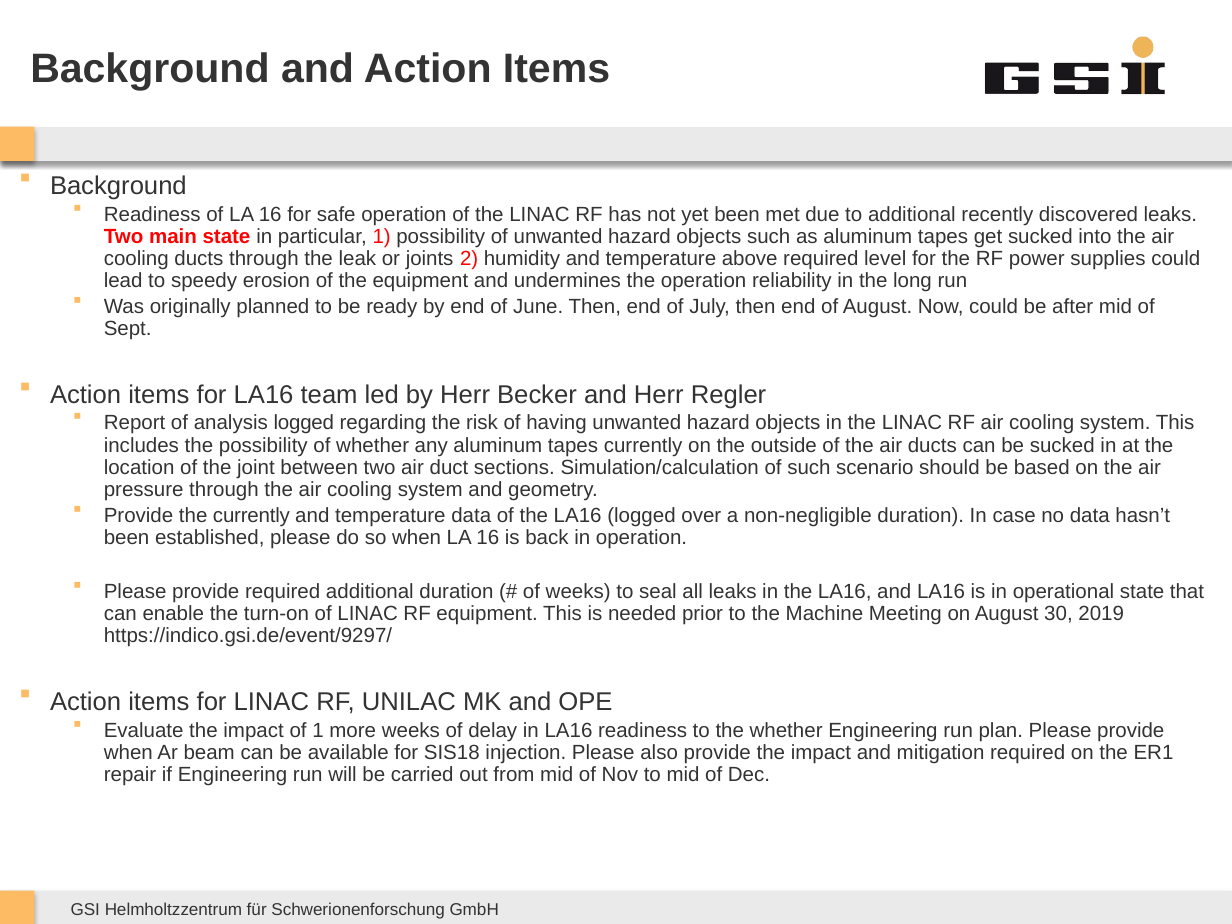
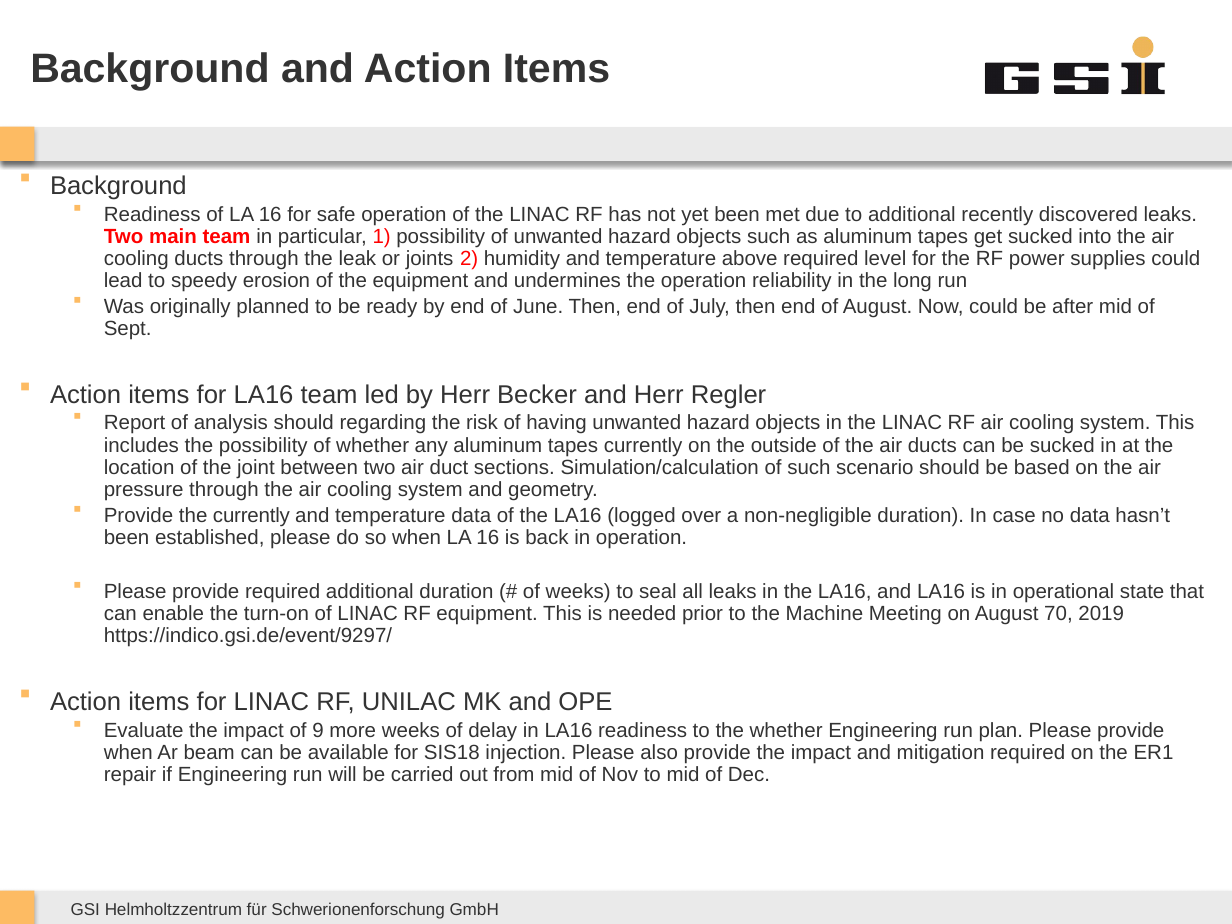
main state: state -> team (226, 237)
analysis logged: logged -> should (304, 423)
30: 30 -> 70 (1058, 614)
of 1: 1 -> 9 (318, 730)
